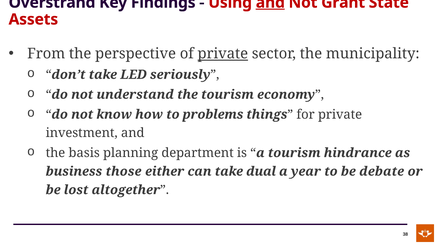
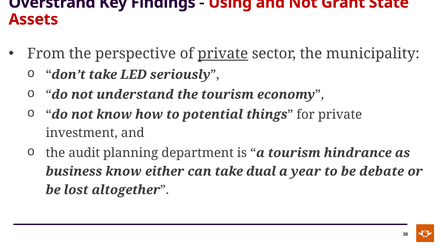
and underline: present -> none (270, 3)
problems: problems -> potential (213, 114)
basis: basis -> audit (84, 153)
business those: those -> know (124, 171)
